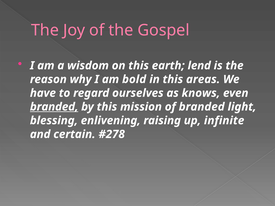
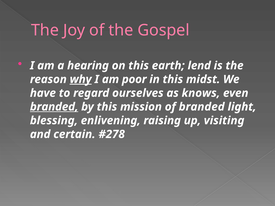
wisdom: wisdom -> hearing (88, 66)
why underline: none -> present (81, 79)
bold: bold -> poor (134, 79)
areas: areas -> midst (203, 79)
infinite: infinite -> visiting (224, 121)
